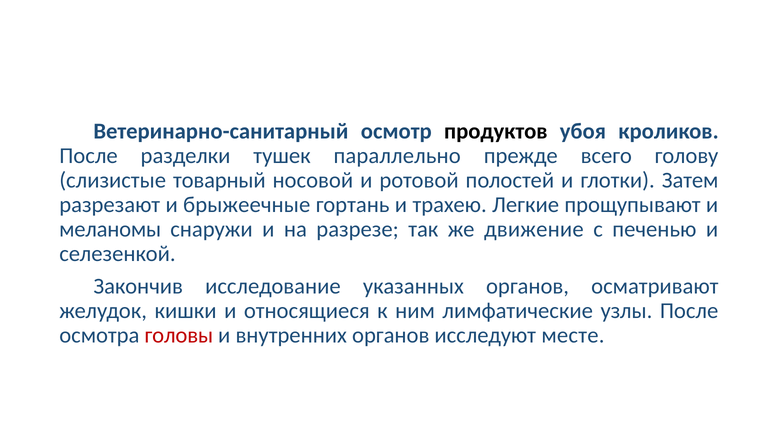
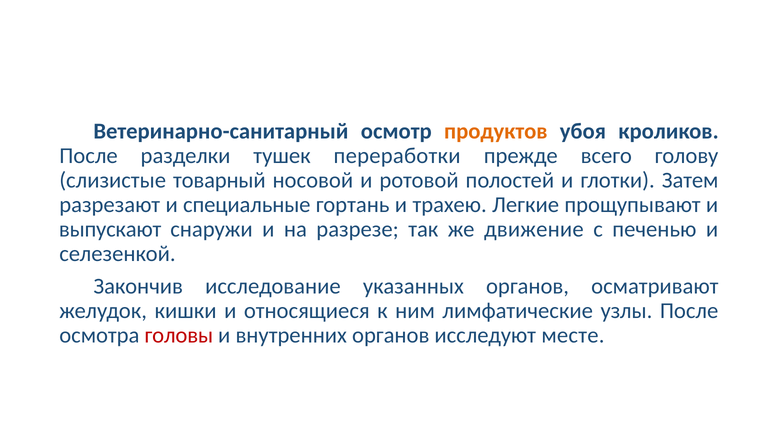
продуктов colour: black -> orange (496, 132)
параллельно: параллельно -> переработки (397, 156)
брыжеечные: брыжеечные -> специальные (247, 205)
меланомы: меланомы -> выпускают (110, 230)
